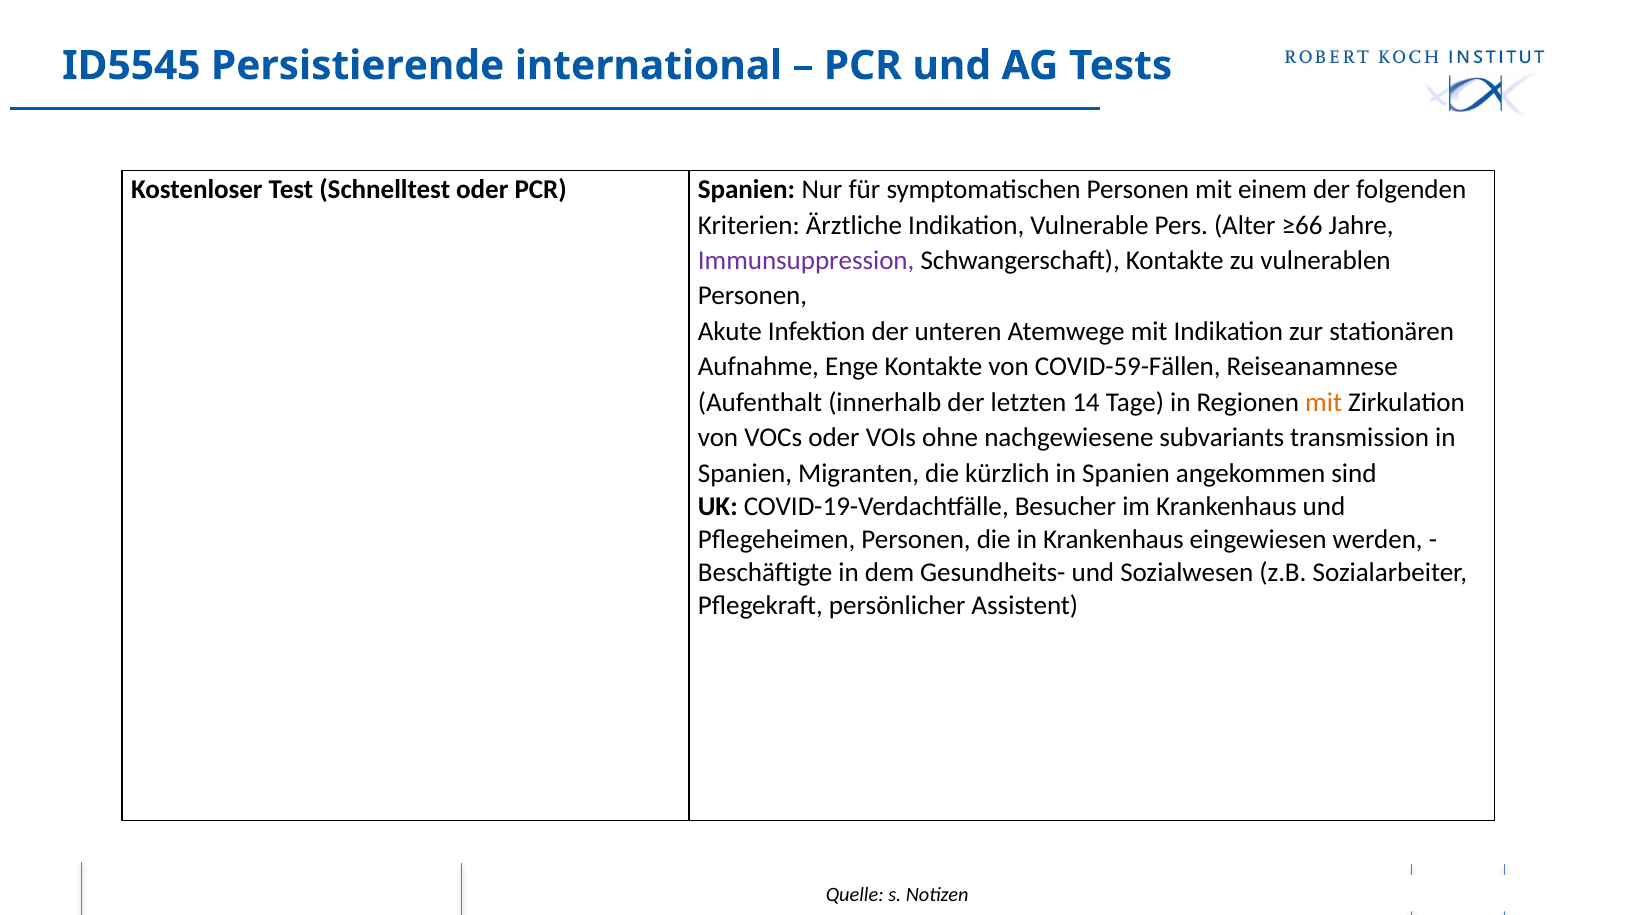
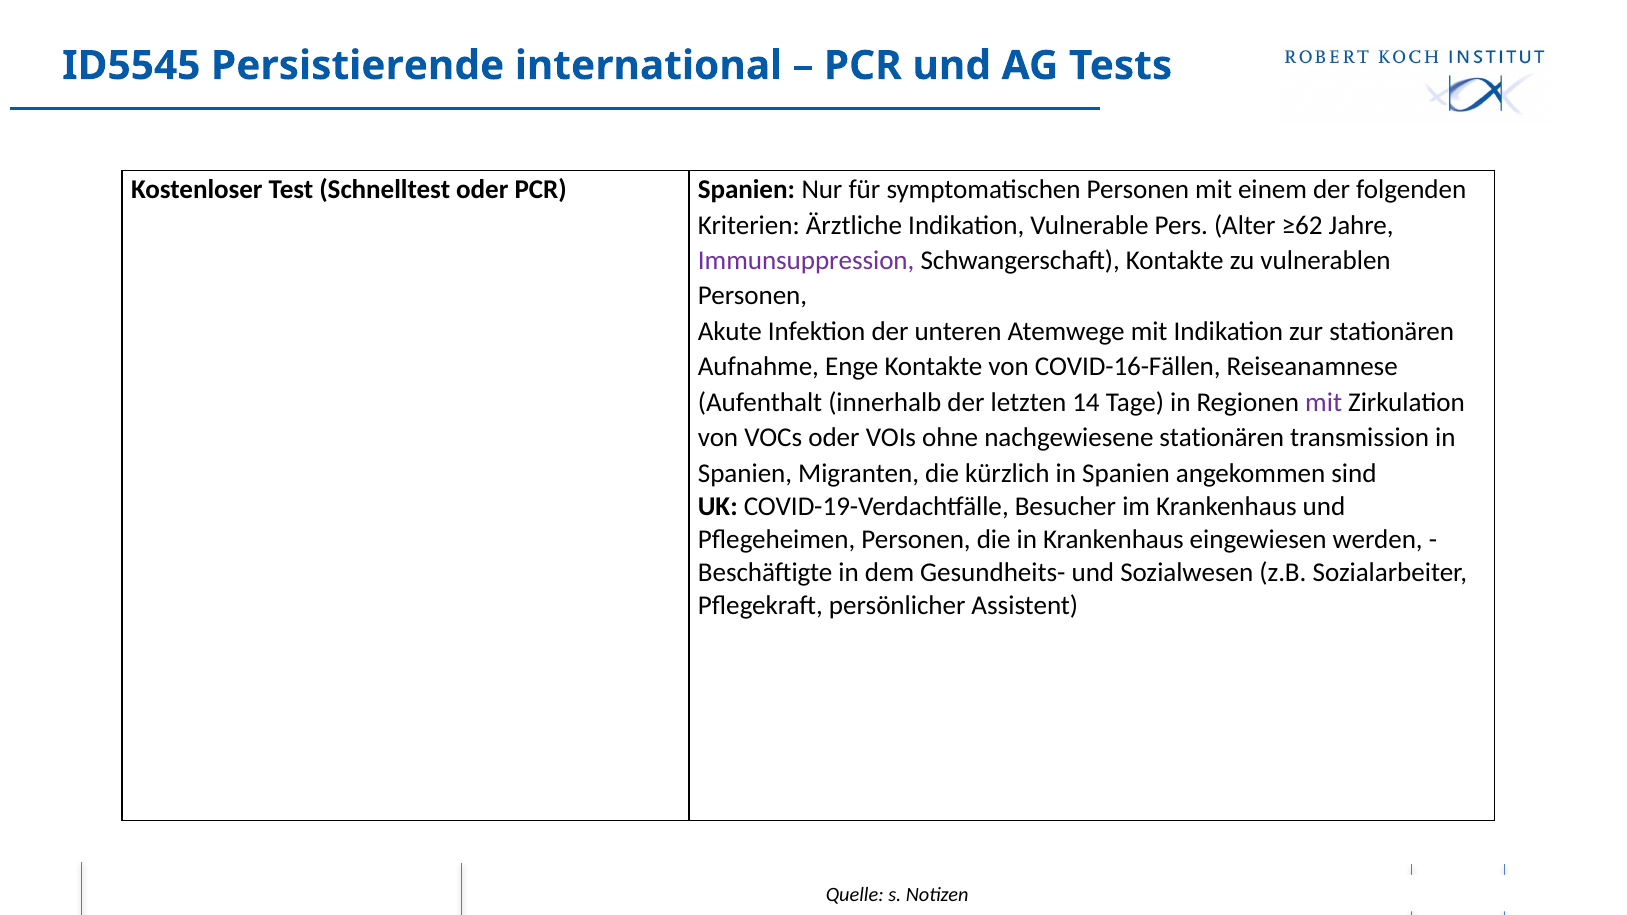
≥66: ≥66 -> ≥62 (1302, 225)
COVID-59-Fällen: COVID-59-Fällen -> COVID-16-Fällen (1128, 367)
mit colour: orange -> purple (1324, 402)
nachgewiesene subvariants: subvariants -> stationären (1222, 438)
